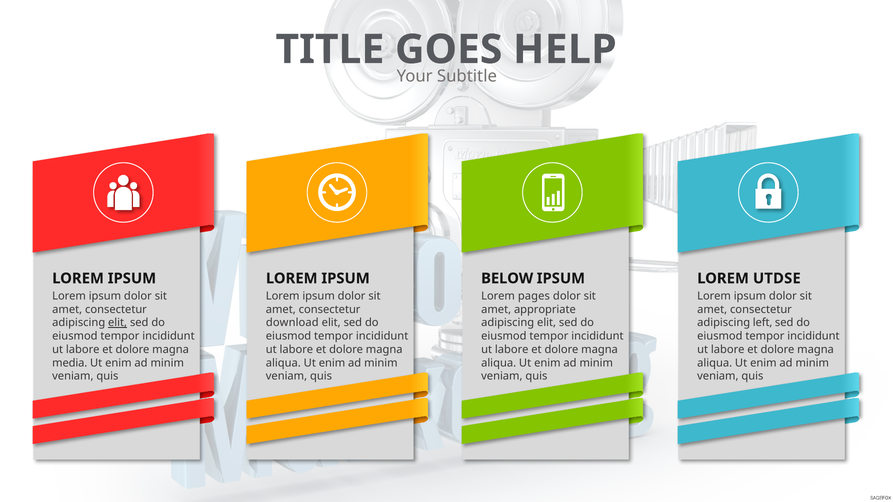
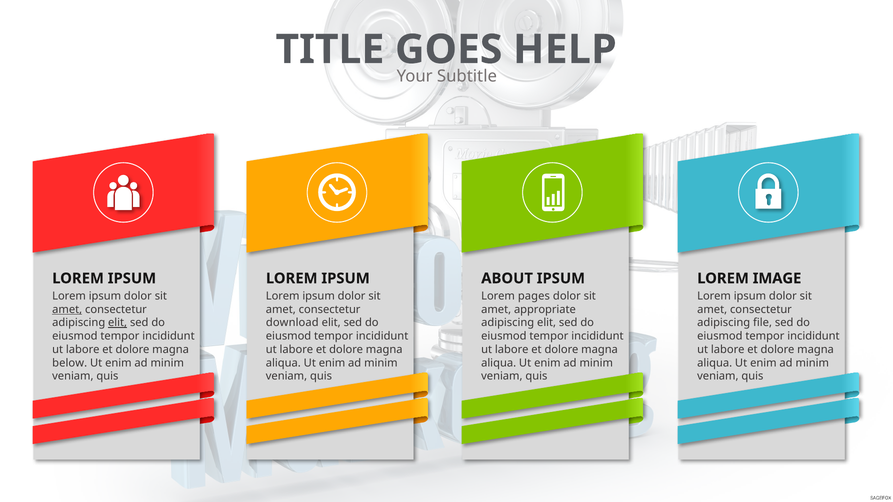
BELOW: BELOW -> ABOUT (507, 279)
UTDSE: UTDSE -> IMAGE (777, 279)
amet underline: none -> present (67, 310)
left: left -> file (763, 323)
media: media -> below (70, 363)
